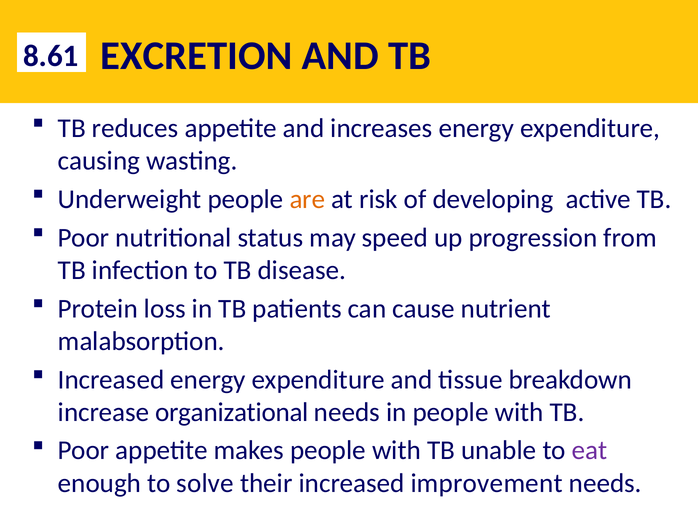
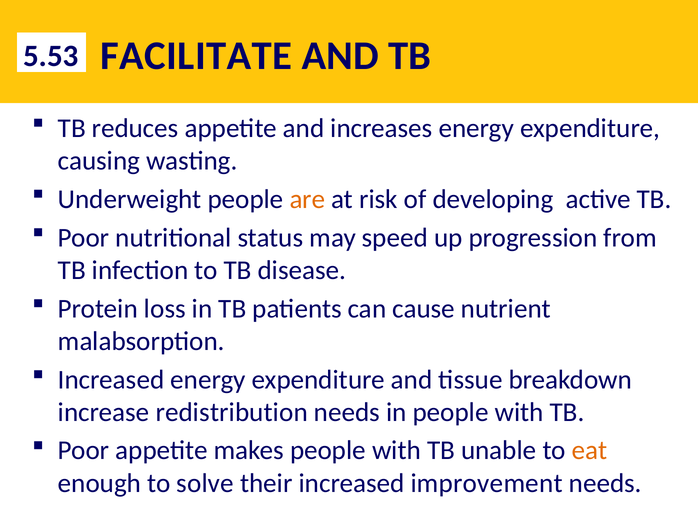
EXCRETION: EXCRETION -> FACILITATE (196, 56)
8.61: 8.61 -> 5.53 (51, 56)
organizational: organizational -> redistribution (232, 413)
eat colour: purple -> orange (589, 451)
